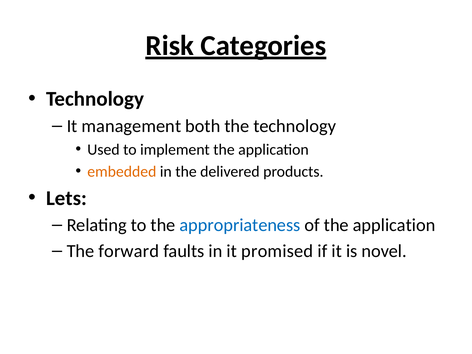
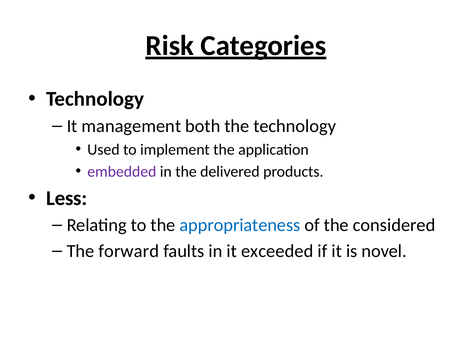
embedded colour: orange -> purple (122, 172)
Lets: Lets -> Less (67, 198)
of the application: application -> considered (394, 225)
promised: promised -> exceeded (277, 251)
